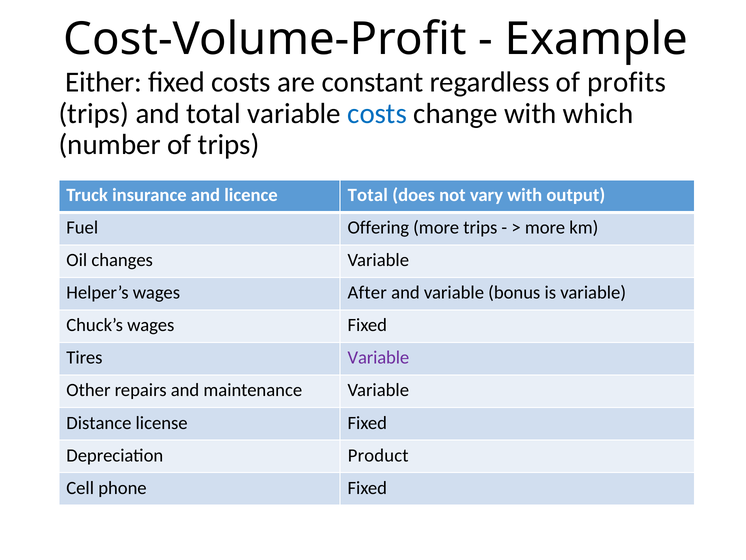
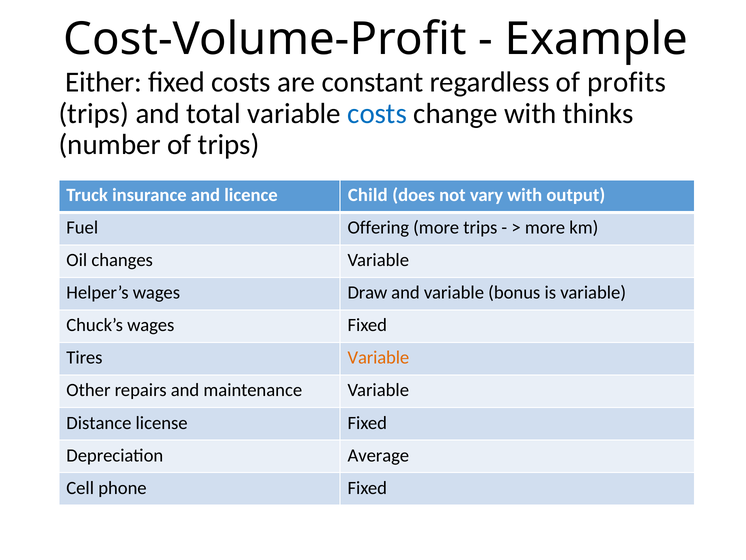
which: which -> thinks (598, 113)
licence Total: Total -> Child (368, 195)
After: After -> Draw (367, 293)
Variable colour: purple -> orange (378, 358)
Product: Product -> Average (378, 455)
